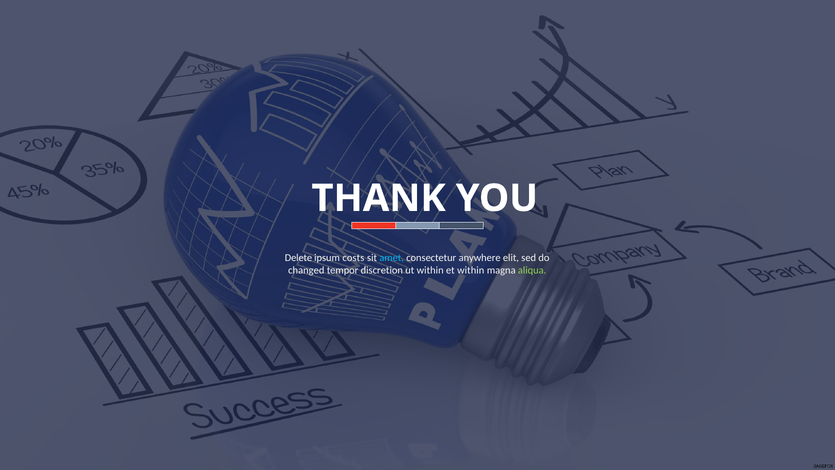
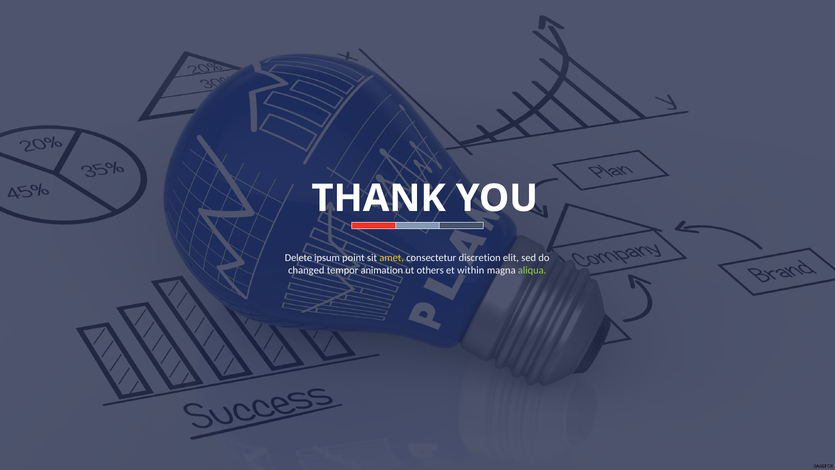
costs: costs -> point (353, 258)
amet colour: light blue -> yellow (392, 258)
anywhere: anywhere -> discretion (480, 258)
discretion: discretion -> animation (382, 270)
ut within: within -> others (430, 270)
